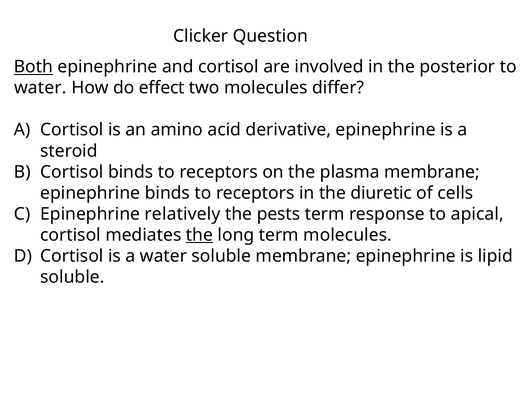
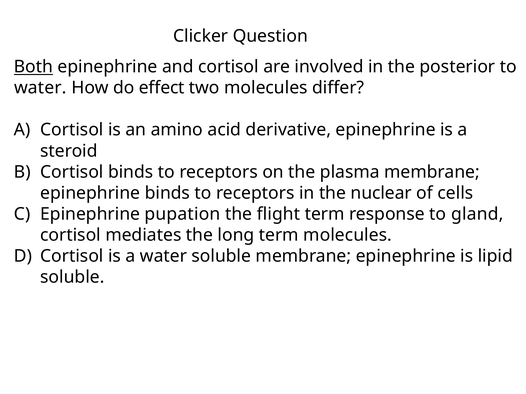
diuretic: diuretic -> nuclear (381, 193)
relatively: relatively -> pupation (183, 214)
pests: pests -> flight (278, 214)
apical: apical -> gland (477, 214)
the underline: present -> none (200, 235)
